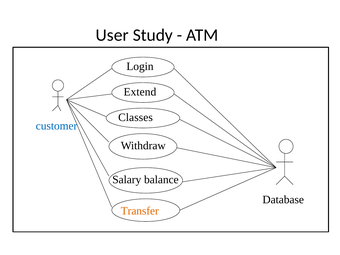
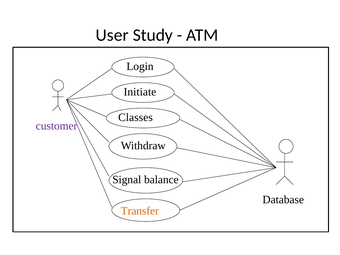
Extend: Extend -> Initiate (140, 92)
customer colour: blue -> purple (57, 126)
Salary: Salary -> Signal (127, 180)
